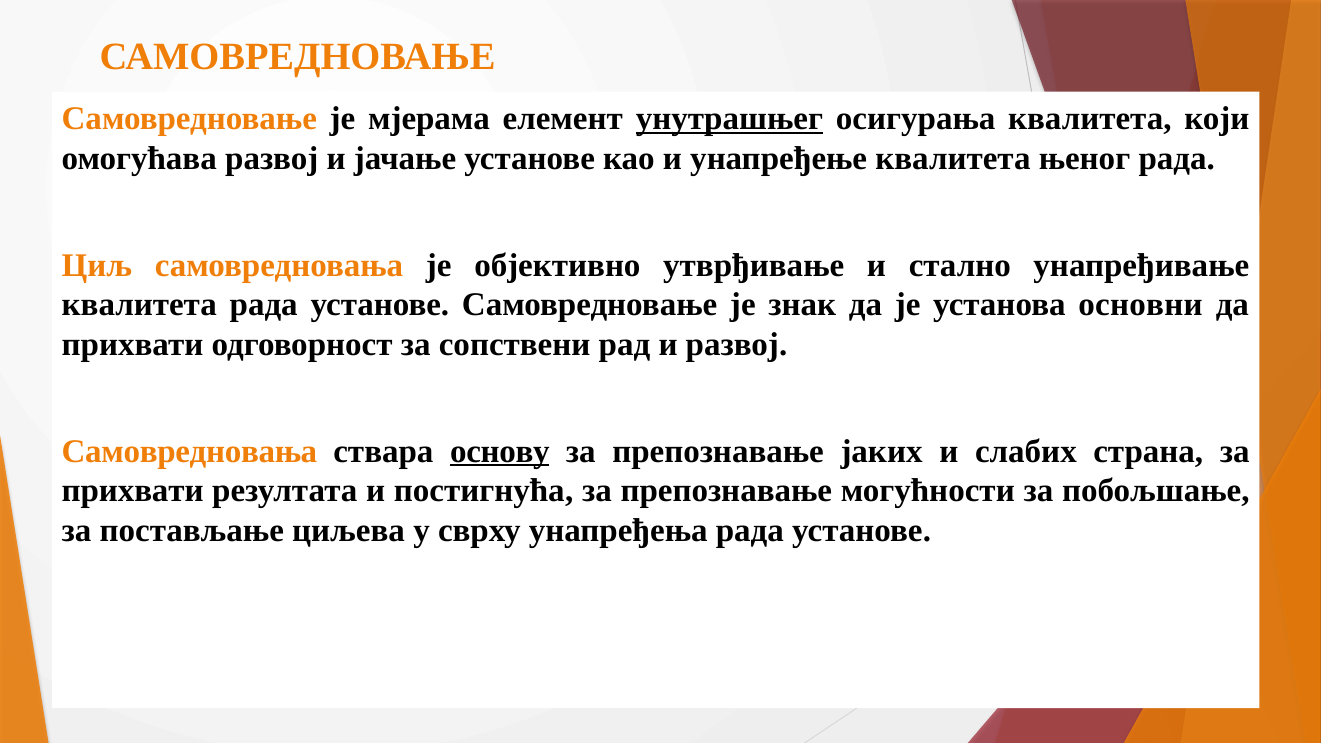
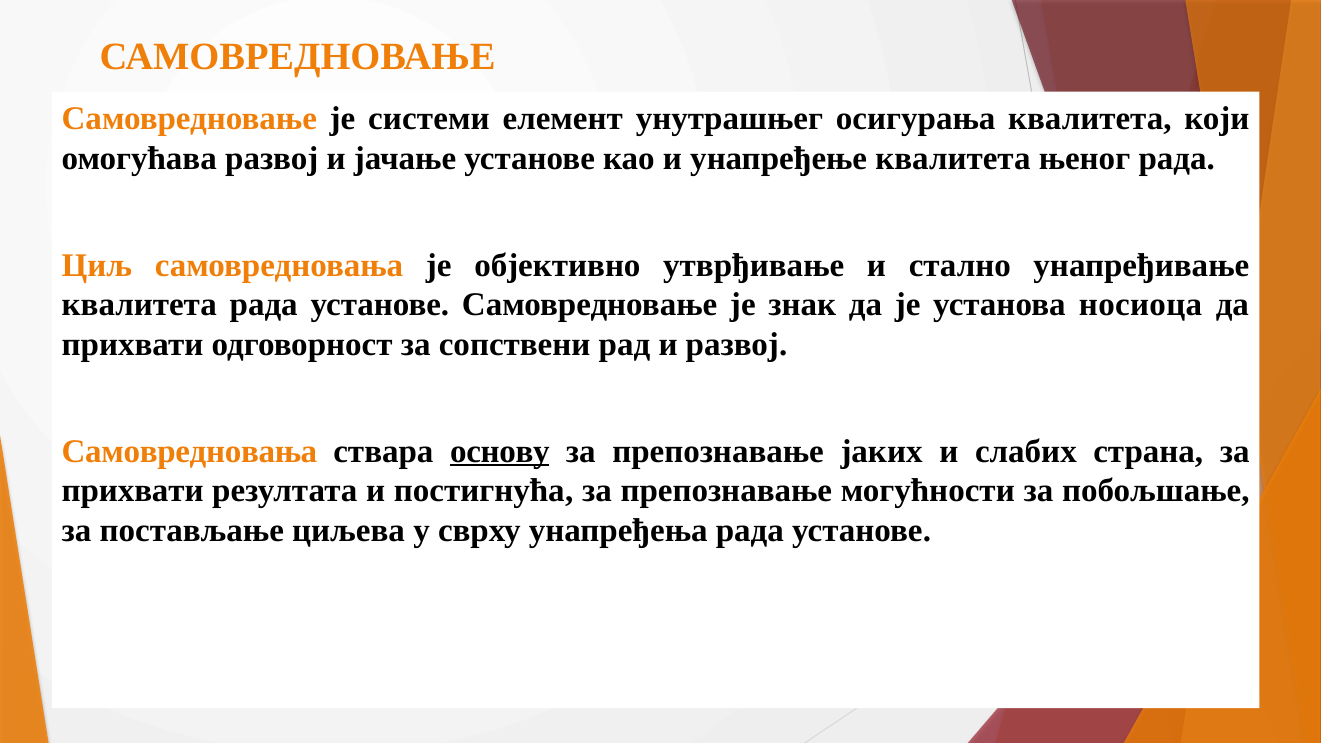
мјерама: мјерама -> системи (429, 119)
унутрашњег underline: present -> none (729, 119)
основни: основни -> носиоца (1141, 305)
